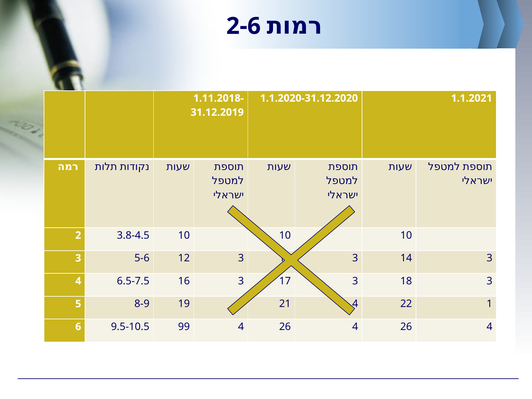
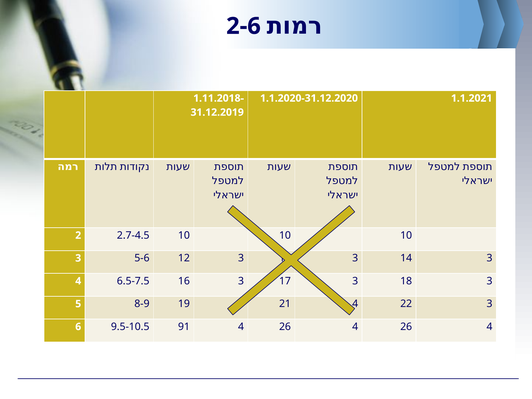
3.8-4.5: 3.8-4.5 -> 2.7-4.5 (133, 235)
22 1: 1 -> 3 (490, 304)
99: 99 -> 91 (184, 327)
